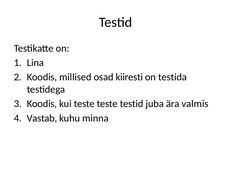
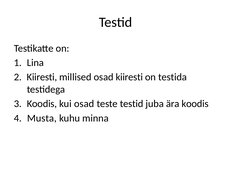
Koodis: Koodis -> Kiiresti (42, 77)
kui teste: teste -> osad (84, 104)
ära valmis: valmis -> koodis (195, 104)
Vastab: Vastab -> Musta (42, 118)
